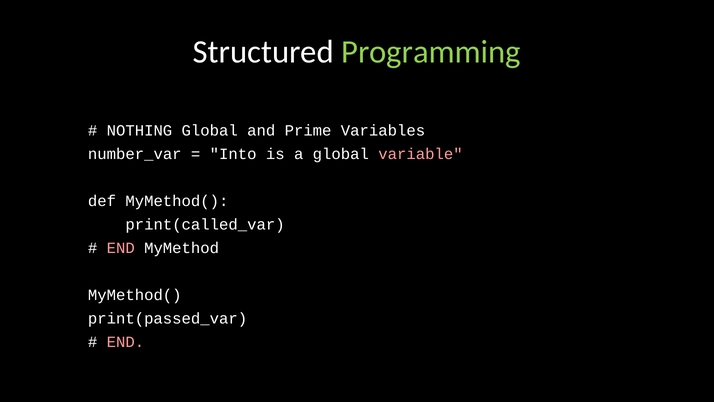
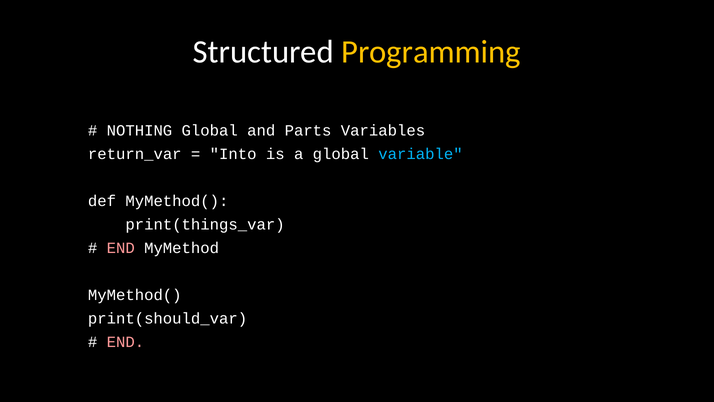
Programming colour: light green -> yellow (431, 52)
Prime: Prime -> Parts (308, 130)
number_var: number_var -> return_var (135, 154)
variable colour: pink -> light blue (420, 154)
print(called_var: print(called_var -> print(things_var (205, 224)
print(passed_var: print(passed_var -> print(should_var (168, 318)
